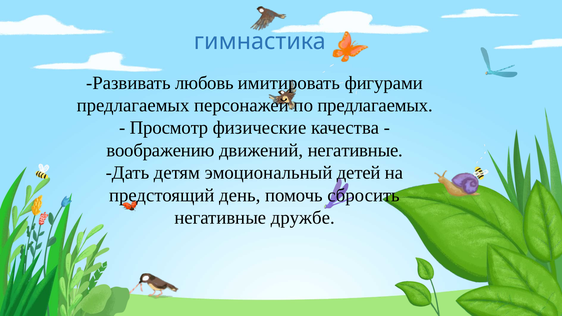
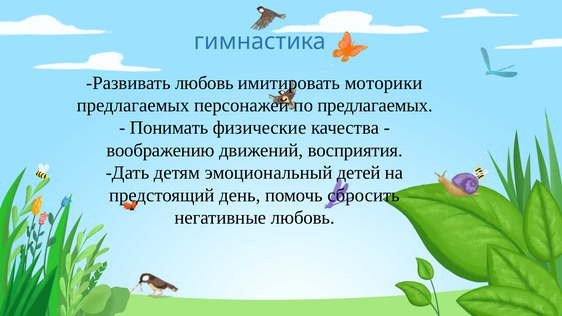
фигурами: фигурами -> моторики (384, 83)
Просмотр: Просмотр -> Понимать (169, 128)
движений негативные: негативные -> восприятия (355, 150)
негативные дружбе: дружбе -> любовь (303, 218)
